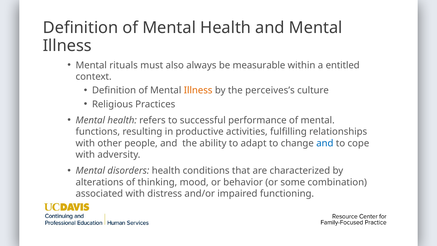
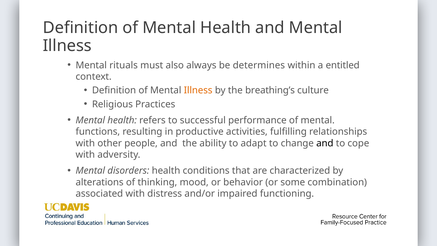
measurable: measurable -> determines (259, 65)
perceives’s: perceives’s -> breathing’s (270, 90)
and colour: blue -> black (325, 143)
